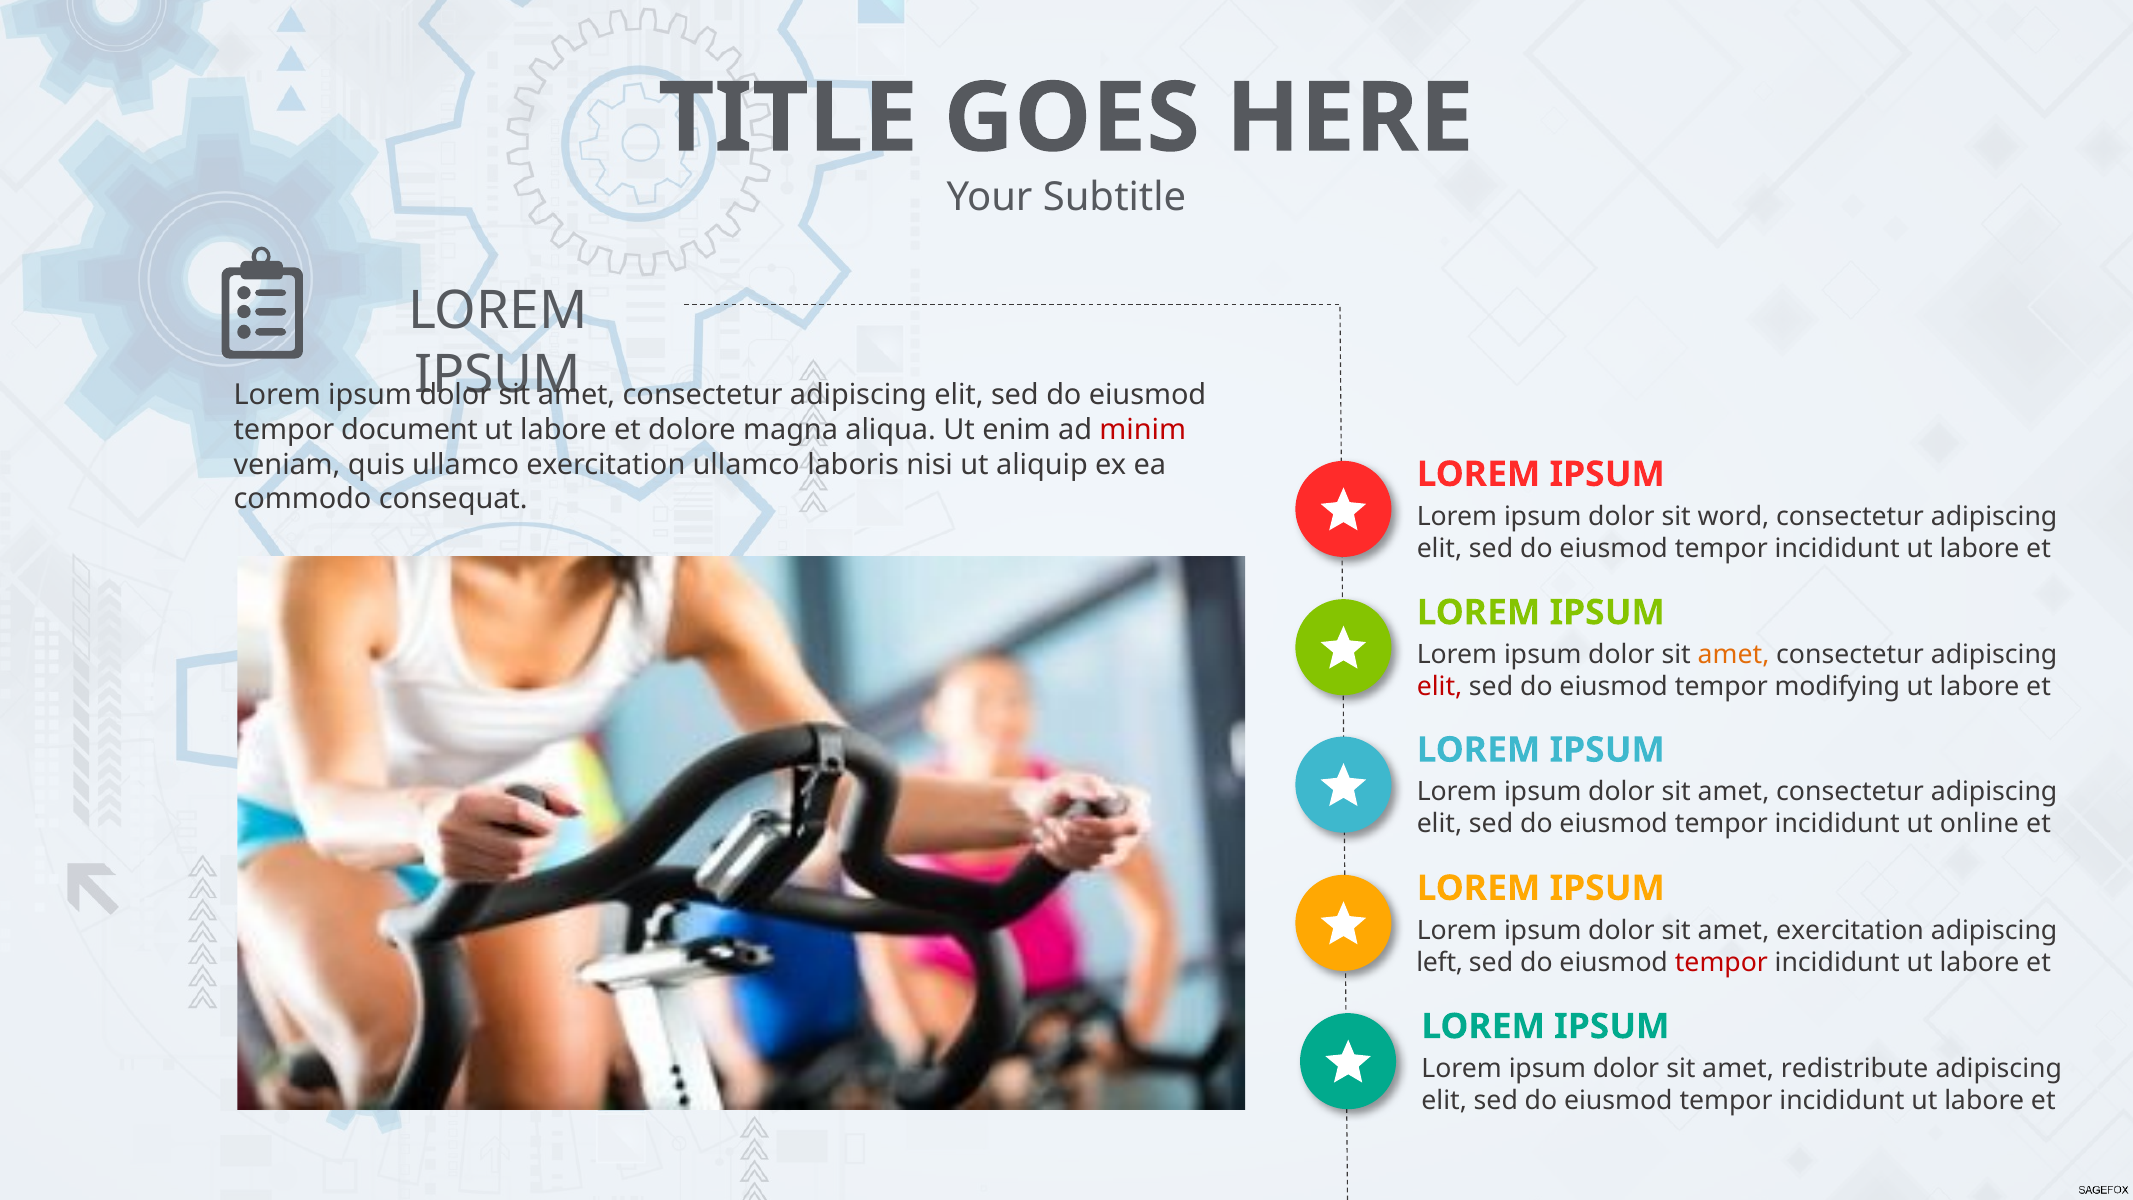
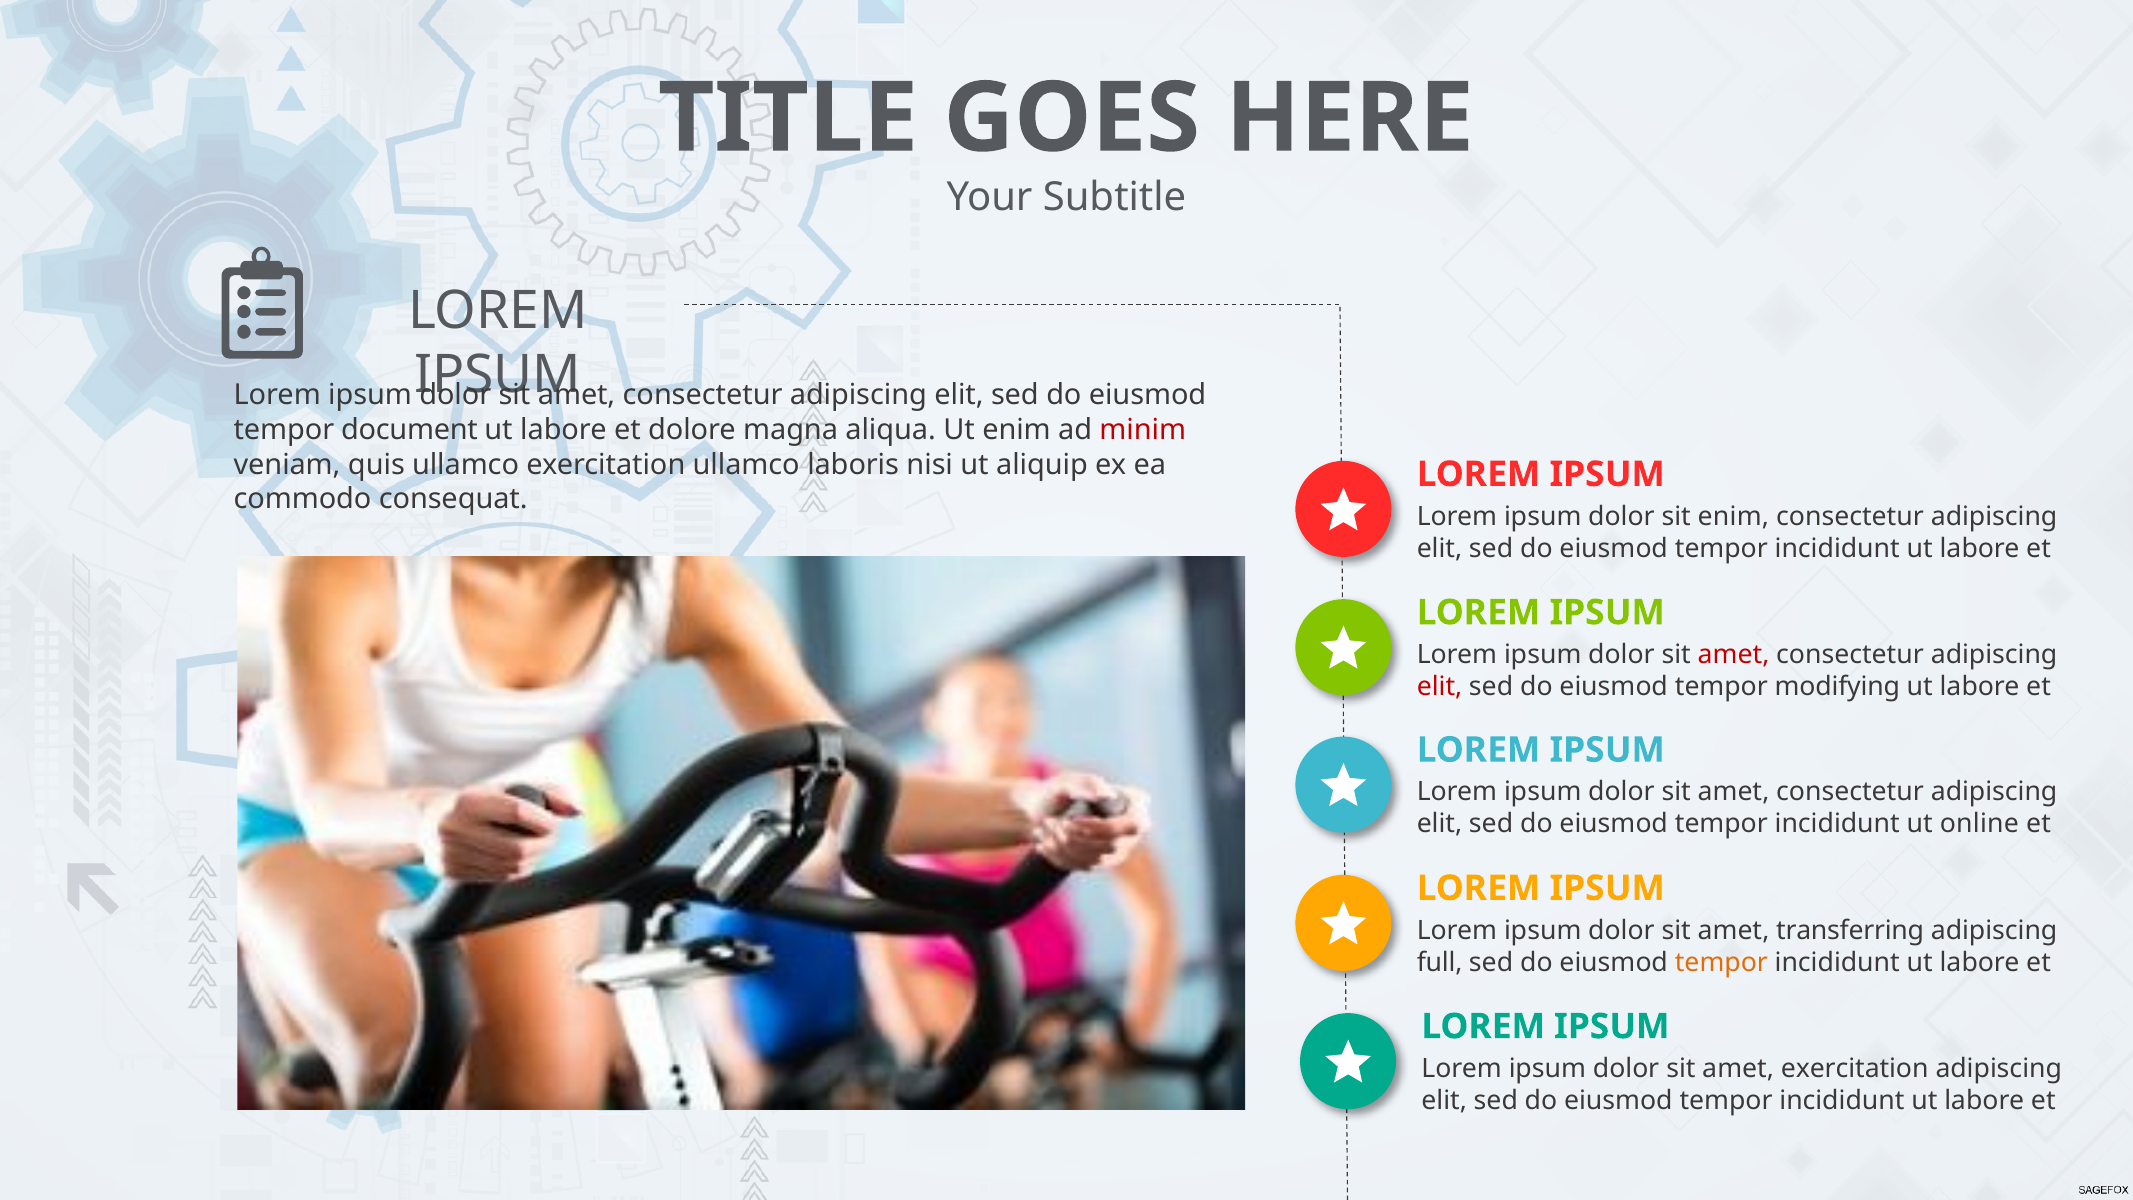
sit word: word -> enim (1733, 516)
amet colour: orange -> red (1733, 654)
amet exercitation: exercitation -> transferring (1850, 930)
left: left -> full (1440, 962)
tempor colour: red -> orange (1721, 962)
amet redistribute: redistribute -> exercitation (1855, 1068)
